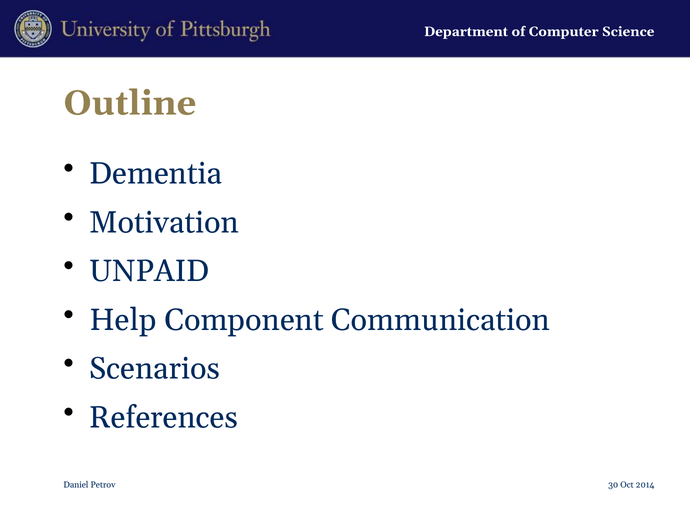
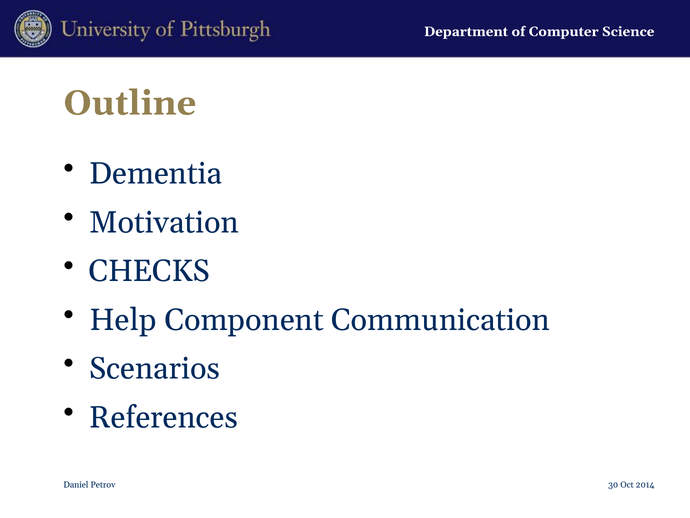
UNPAID: UNPAID -> CHECKS (149, 271)
